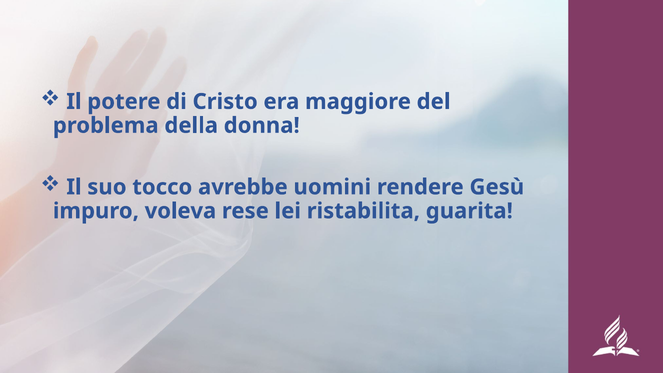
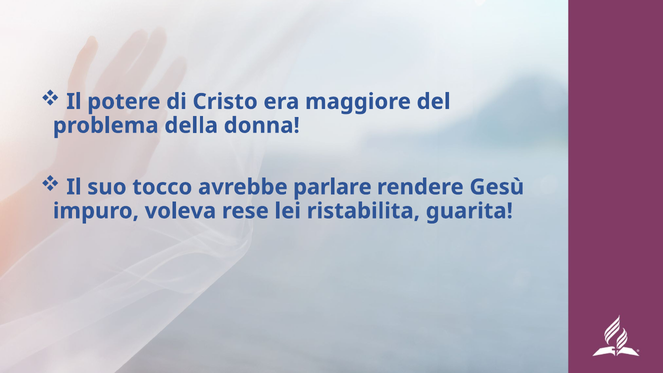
uomini: uomini -> parlare (332, 187)
